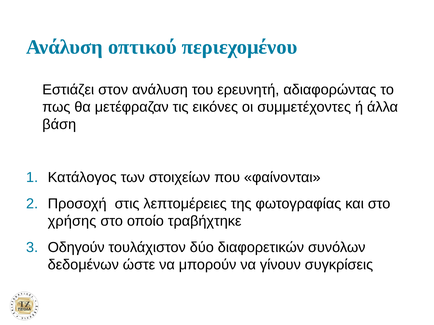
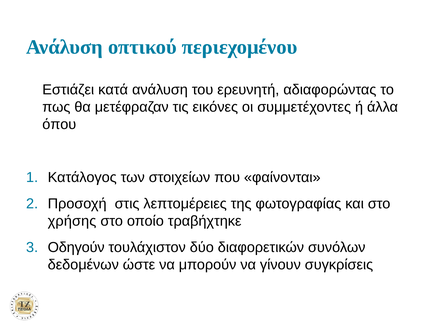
στον: στον -> κατά (113, 90)
βάση: βάση -> όπου (59, 125)
